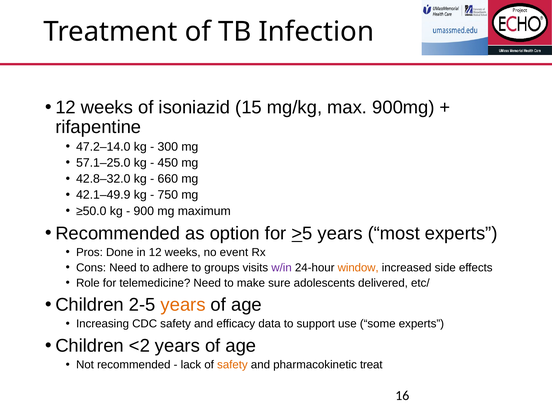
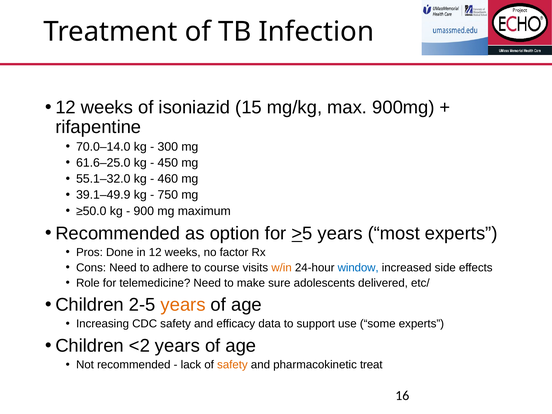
47.2–14.0: 47.2–14.0 -> 70.0–14.0 (103, 147)
57.1–25.0: 57.1–25.0 -> 61.6–25.0 (103, 163)
42.8–32.0: 42.8–32.0 -> 55.1–32.0 (103, 179)
660: 660 -> 460 (168, 179)
42.1–49.9: 42.1–49.9 -> 39.1–49.9 (103, 195)
event: event -> factor (234, 252)
groups: groups -> course (222, 268)
w/in colour: purple -> orange (282, 268)
window colour: orange -> blue (358, 268)
